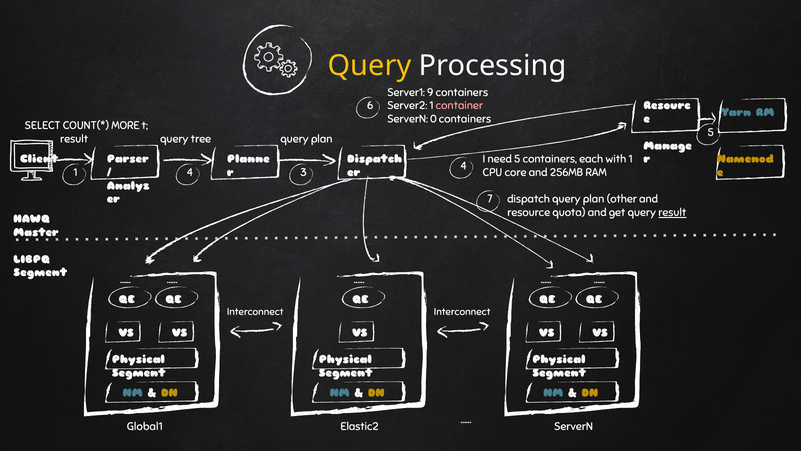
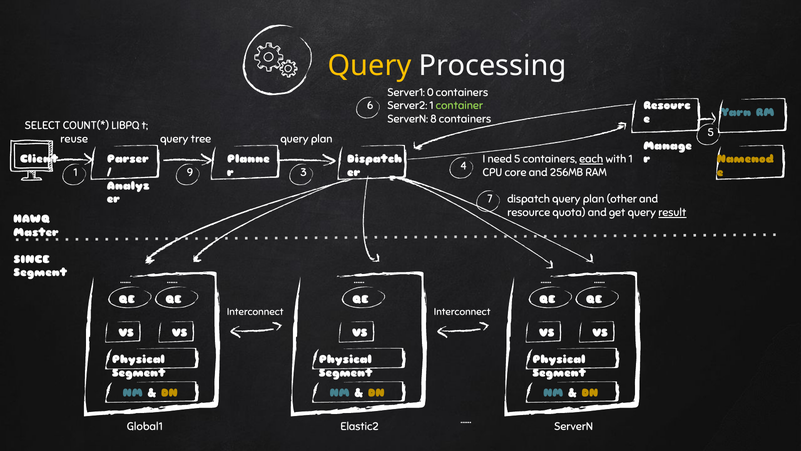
9: 9 -> 0 (430, 92)
container colour: pink -> light green (459, 106)
0: 0 -> 8 (433, 119)
MORE: MORE -> LIBPQ (125, 126)
result: result -> reuse (74, 139)
each underline: none -> present (591, 159)
1 4: 4 -> 9 (190, 172)
LIBPQ: LIBPQ -> SINCE (32, 259)
